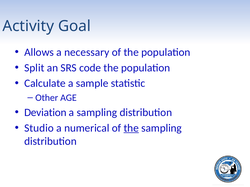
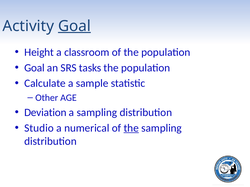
Goal underline: none -> present (74, 26)
Allows: Allows -> Height (39, 52)
necessary: necessary -> classroom (87, 52)
Split: Split -> Goal (34, 68)
code: code -> tasks (90, 68)
